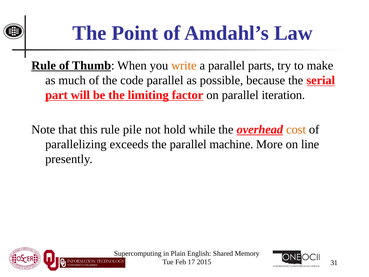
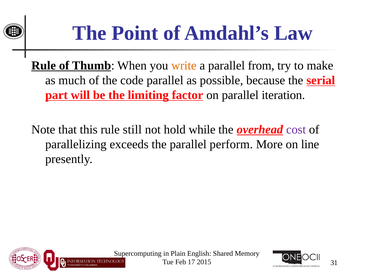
parts: parts -> from (261, 65)
pile: pile -> still (132, 129)
cost colour: orange -> purple (296, 129)
machine: machine -> perform (231, 144)
